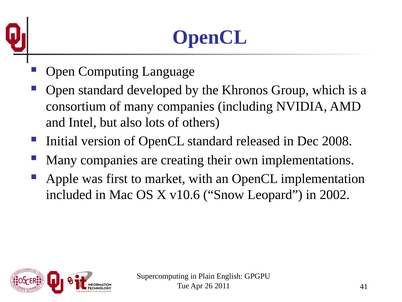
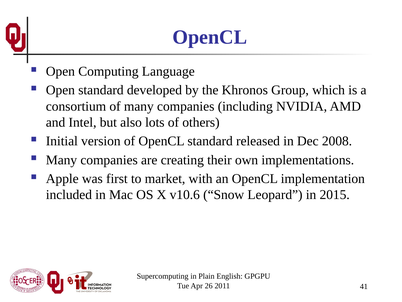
2002: 2002 -> 2015 (335, 195)
